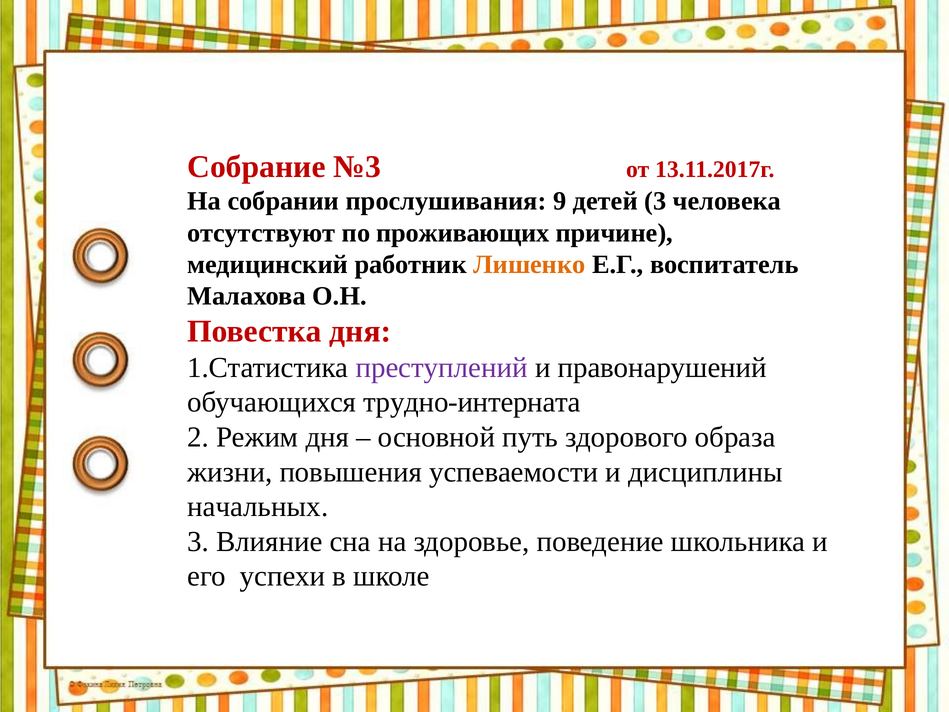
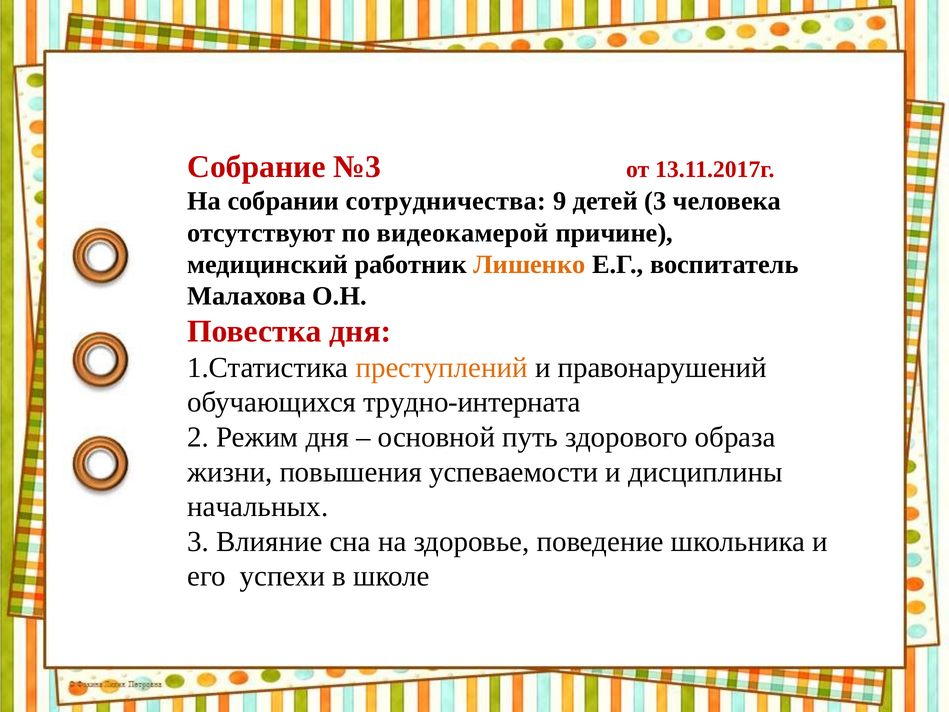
прослушивания: прослушивания -> сотрудничества (446, 201)
проживающих: проживающих -> видеокамерой (463, 233)
преступлений colour: purple -> orange (442, 367)
